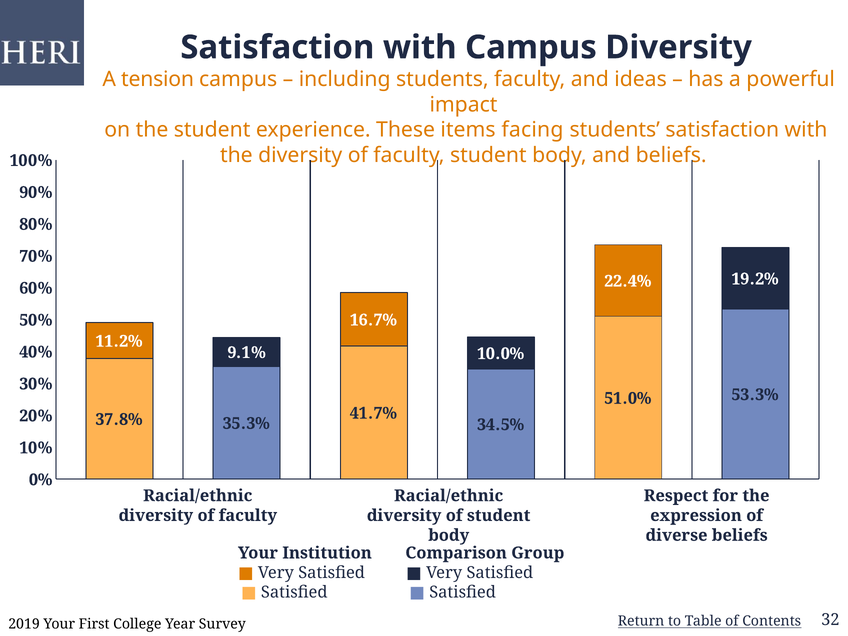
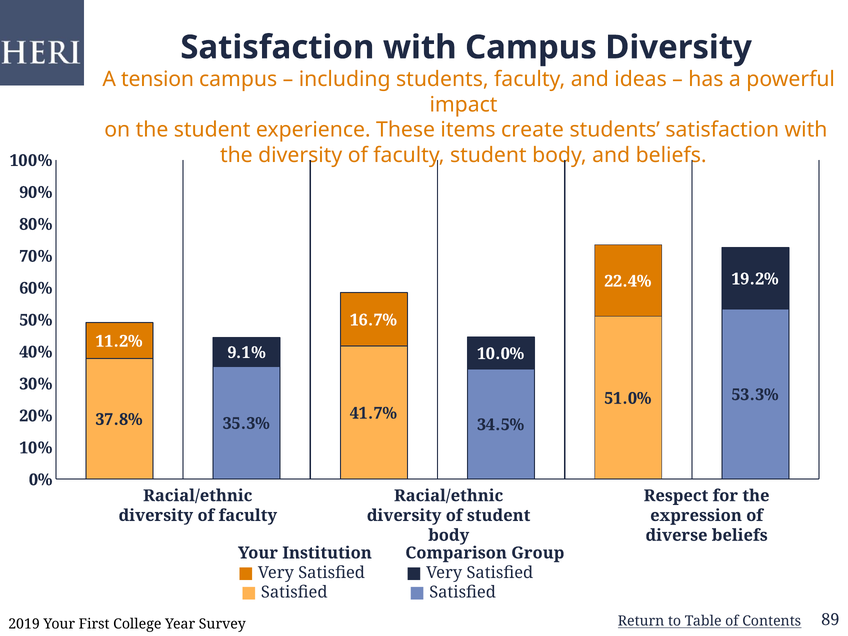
facing: facing -> create (532, 130)
32: 32 -> 89 (830, 620)
